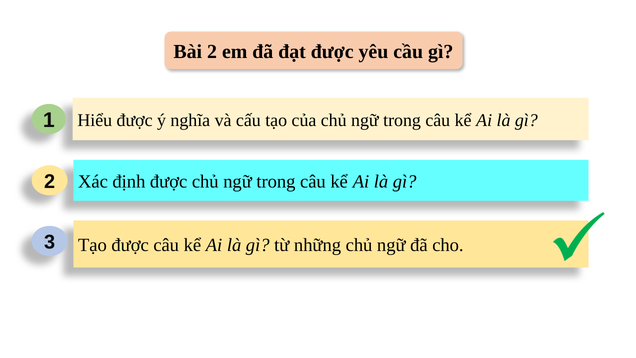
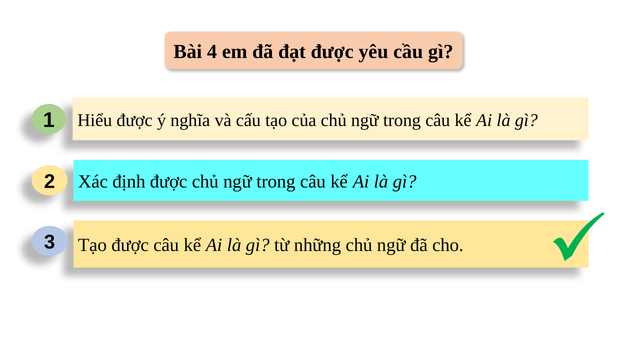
Bài 2: 2 -> 4 (212, 52)
